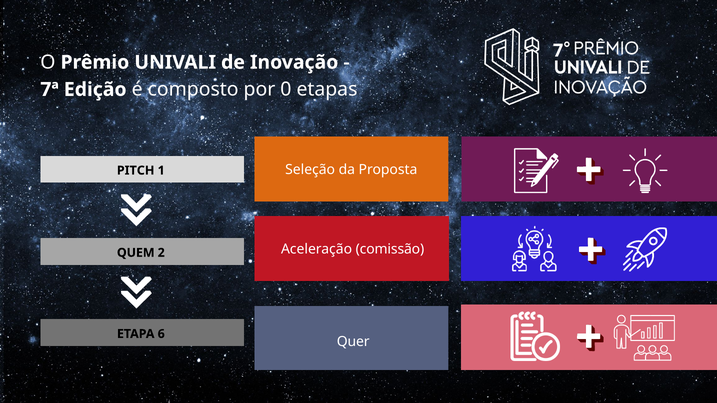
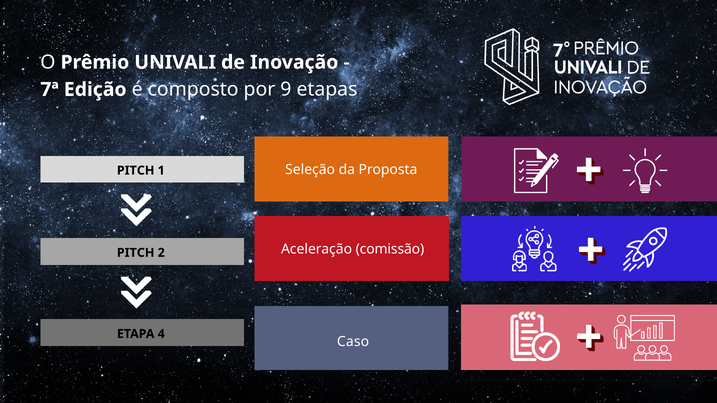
0: 0 -> 9 (286, 90)
QUEM: QUEM -> PITCH (136, 253)
6: 6 -> 4 (161, 334)
Quer: Quer -> Caso (353, 342)
